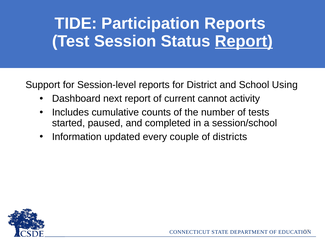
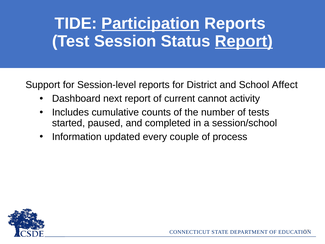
Participation underline: none -> present (151, 24)
Using: Using -> Affect (285, 85)
districts: districts -> process (230, 137)
